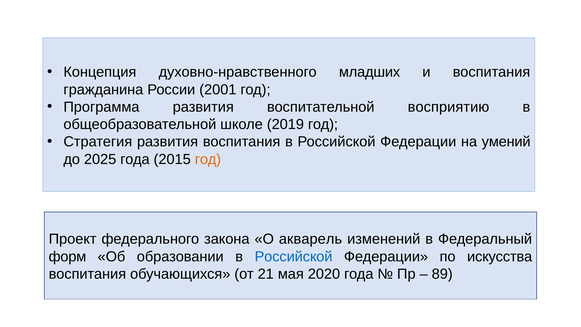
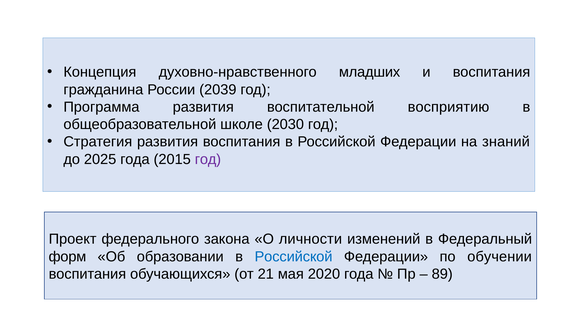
2001: 2001 -> 2039 (218, 89)
2019: 2019 -> 2030 (285, 124)
умений: умений -> знаний (506, 142)
год colour: orange -> purple (208, 159)
акварель: акварель -> личности (310, 239)
искусства: искусства -> обучении (500, 256)
